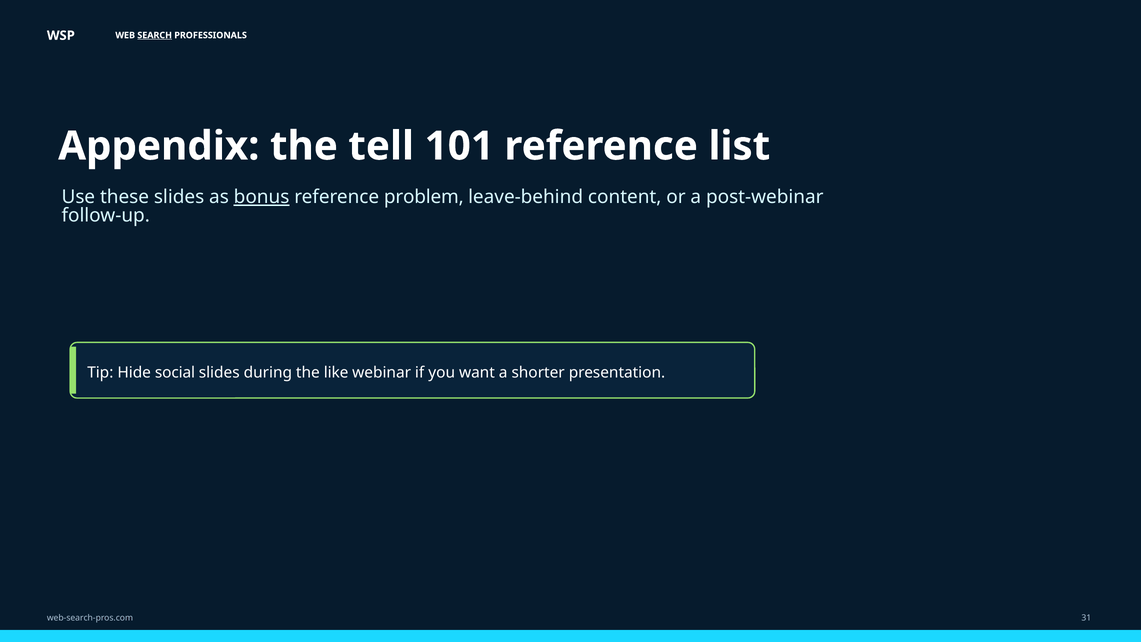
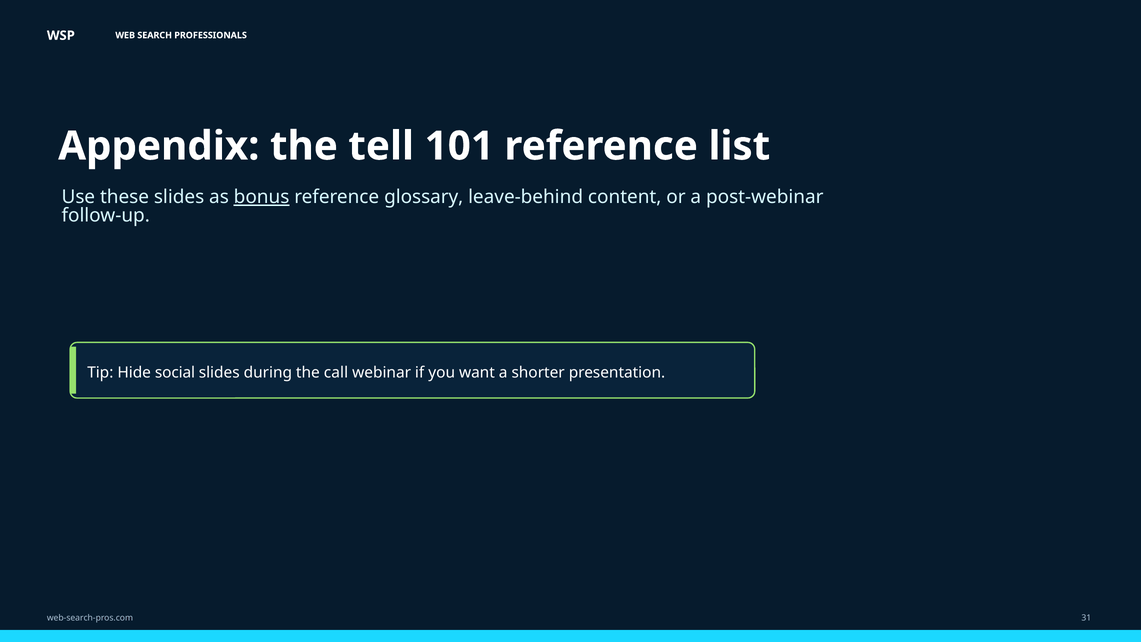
SEARCH underline: present -> none (155, 35)
problem: problem -> glossary (424, 197)
like: like -> call (336, 372)
